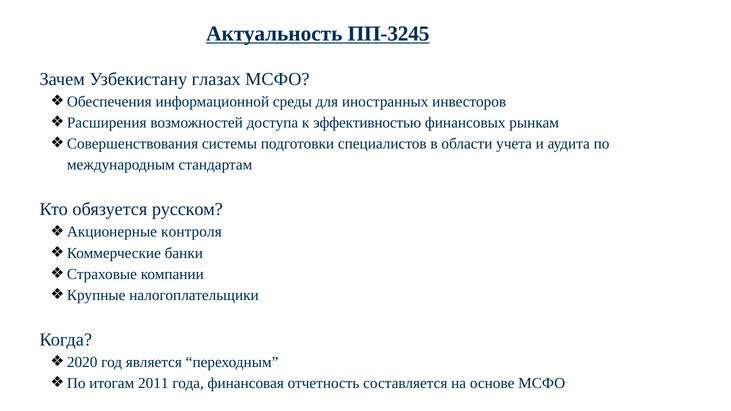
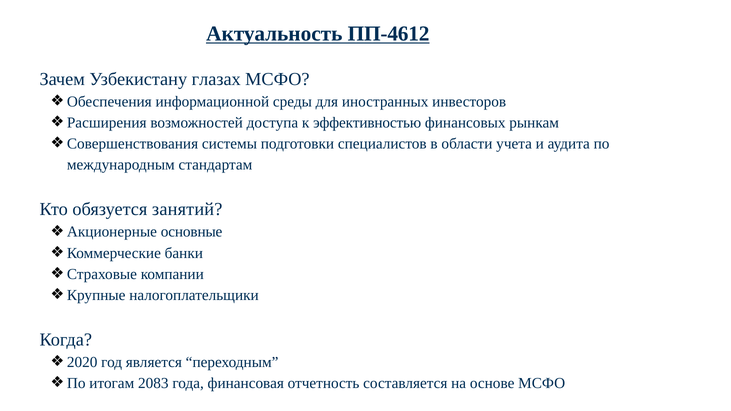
ПП-3245: ПП-3245 -> ПП-4612 (389, 34)
русском: русском -> занятий (187, 209)
контроля: контроля -> основные (192, 232)
2011: 2011 -> 2083 (153, 383)
